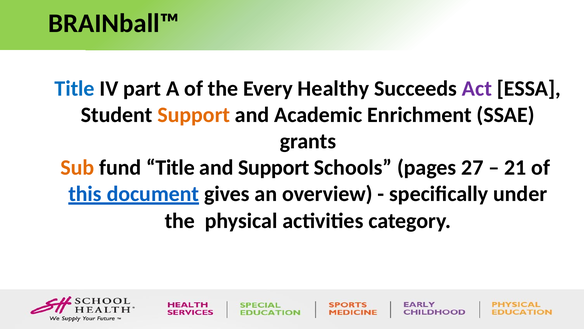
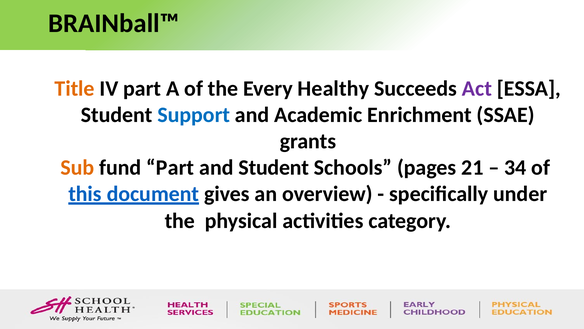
Title colour: blue -> orange (75, 89)
Support colour: orange -> blue (194, 115)
fund Title: Title -> Part (170, 167)
and Support: Support -> Student (274, 167)
27: 27 -> 21 (472, 167)
21: 21 -> 34 (515, 167)
